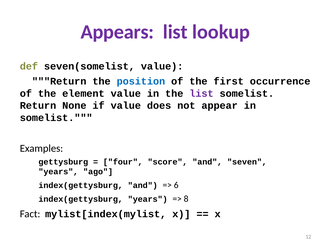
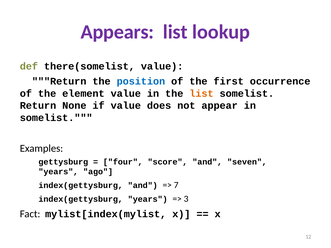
seven(somelist: seven(somelist -> there(somelist (89, 66)
list colour: purple -> orange (201, 94)
6: 6 -> 7 (176, 185)
8: 8 -> 3 (186, 199)
